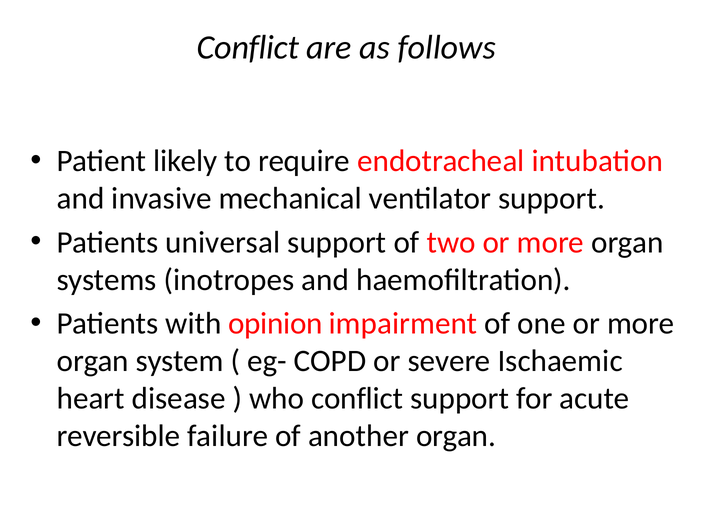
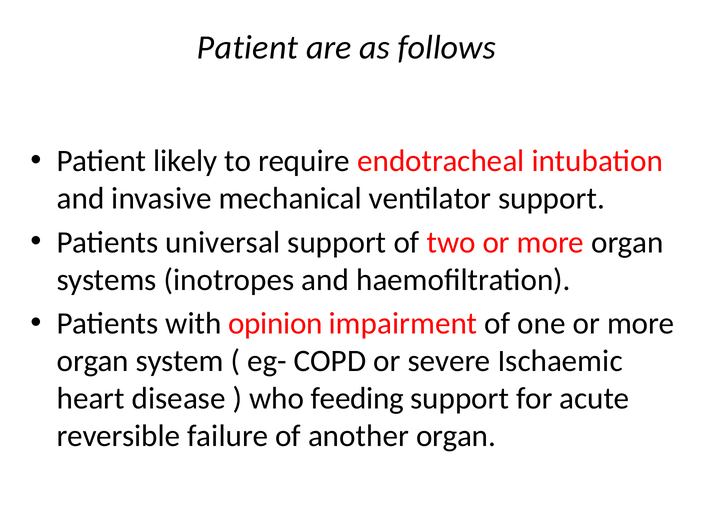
Conflict: Conflict -> Patient (248, 47)
who conflict: conflict -> feeding (357, 398)
